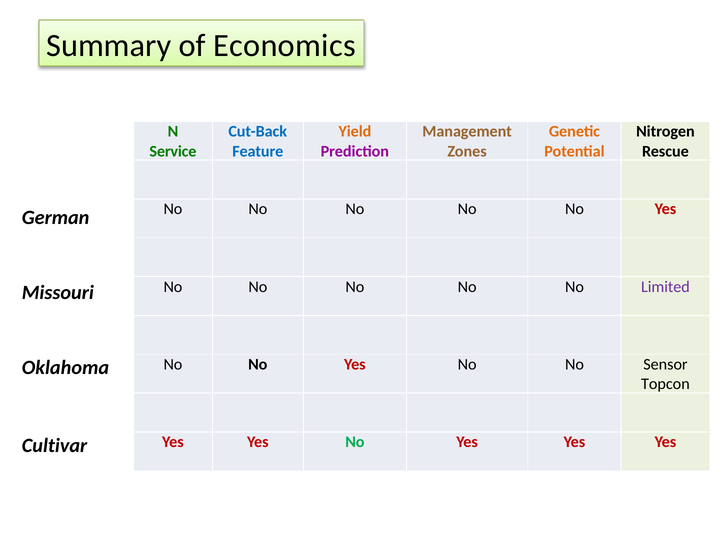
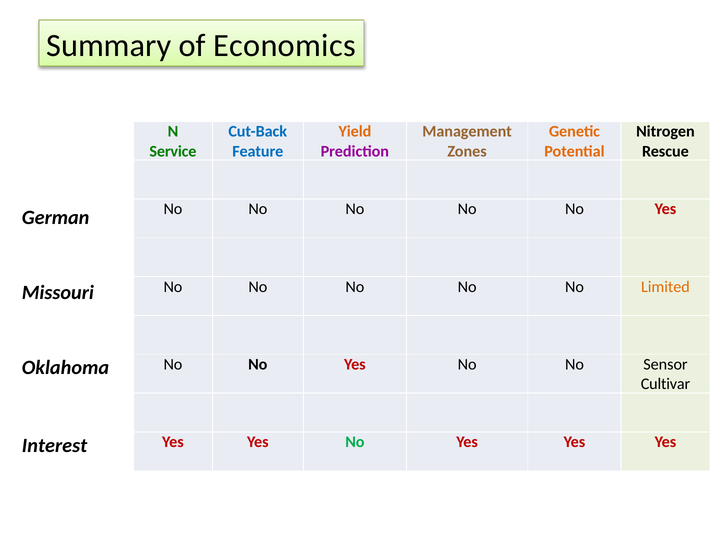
Limited colour: purple -> orange (665, 287)
Topcon: Topcon -> Cultivar (665, 384)
Cultivar: Cultivar -> Interest (55, 445)
